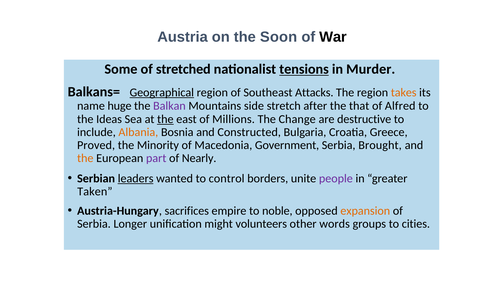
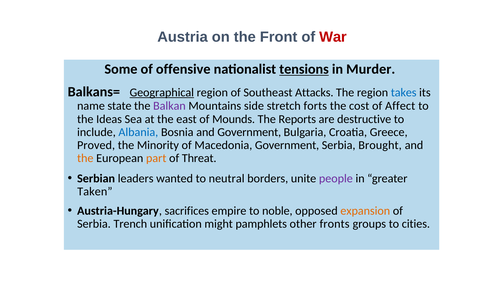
Soon: Soon -> Front (279, 37)
War colour: black -> red (333, 37)
stretched: stretched -> offensive (183, 69)
takes colour: orange -> blue (404, 93)
huge: huge -> state (120, 106)
after: after -> forts (315, 106)
that: that -> cost (359, 106)
Alfred: Alfred -> Affect (400, 106)
the underline: present -> none (165, 119)
Millions: Millions -> Mounds (234, 119)
Change: Change -> Reports (297, 119)
Albania colour: orange -> blue (138, 132)
and Constructed: Constructed -> Government (249, 132)
part colour: purple -> orange (156, 158)
Nearly: Nearly -> Threat (199, 158)
leaders underline: present -> none (136, 179)
control: control -> neutral (227, 179)
Longer: Longer -> Trench (130, 224)
volunteers: volunteers -> pamphlets (261, 224)
words: words -> fronts (335, 224)
